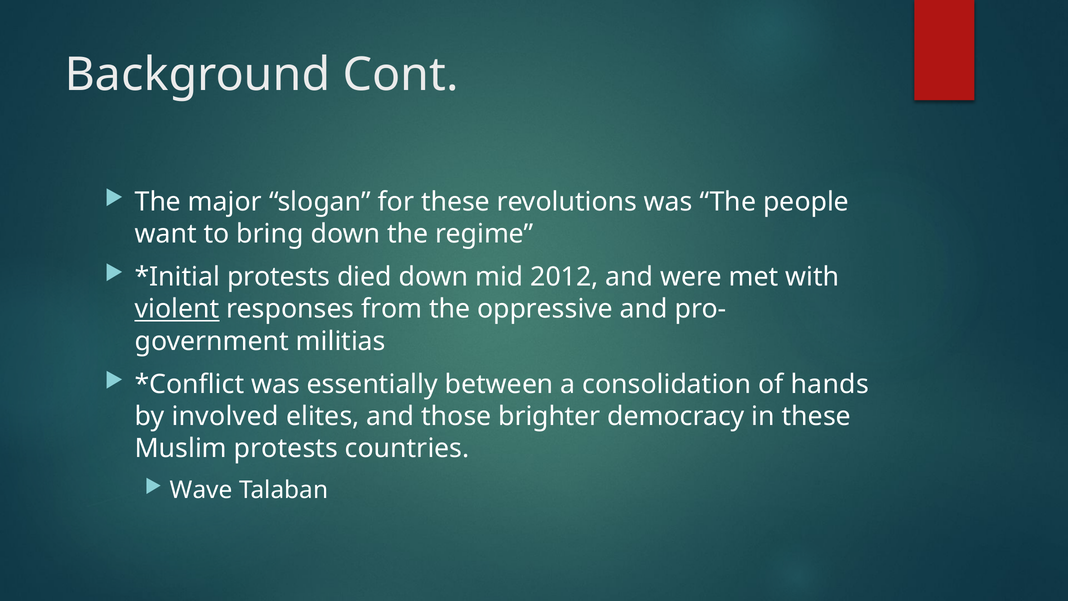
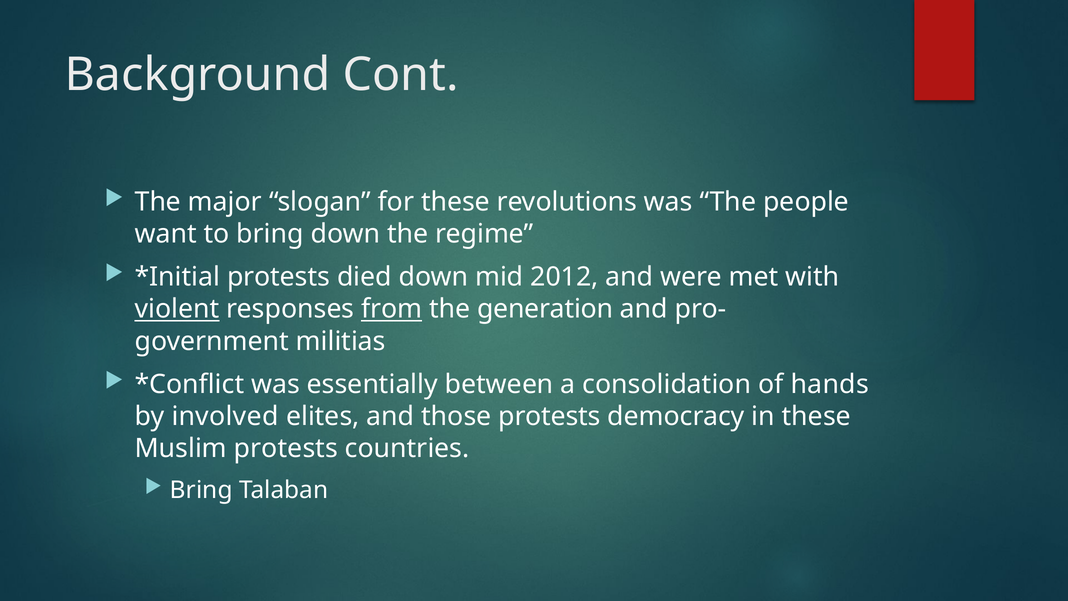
from underline: none -> present (392, 309)
oppressive: oppressive -> generation (545, 309)
those brighter: brighter -> protests (549, 416)
Wave: Wave -> Bring (201, 490)
